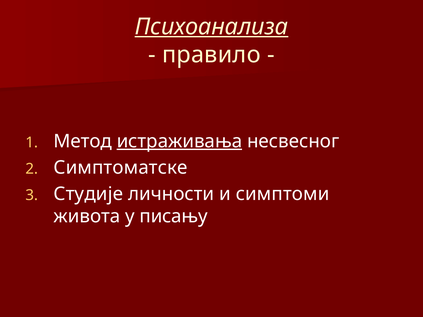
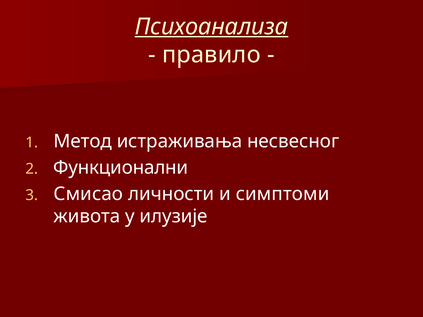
истраживања underline: present -> none (179, 141)
Симптоматске: Симптоматске -> Функционални (121, 168)
Студије: Студије -> Смисао (88, 194)
писању: писању -> илузије (174, 217)
